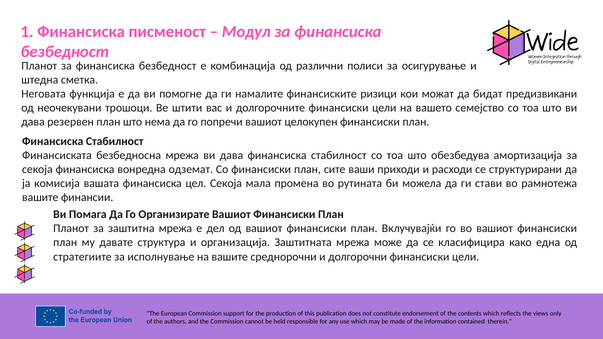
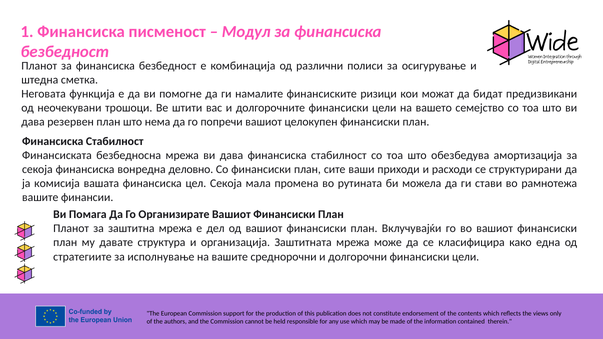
одземат: одземат -> деловно (191, 169)
